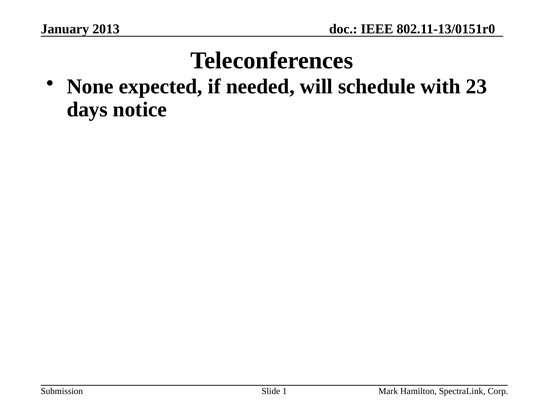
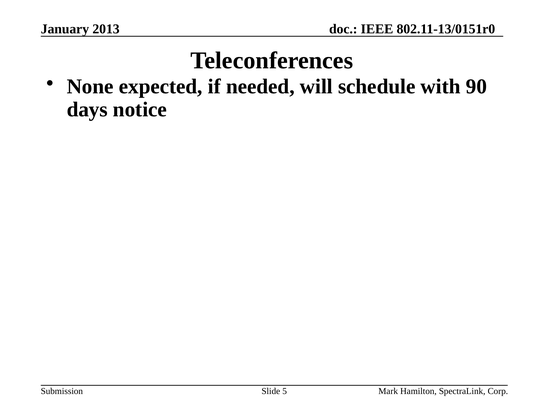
23: 23 -> 90 (476, 87)
1: 1 -> 5 (285, 391)
